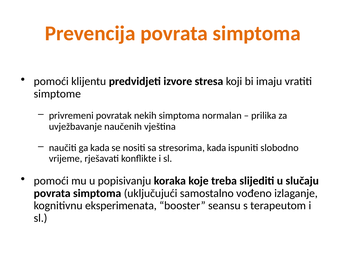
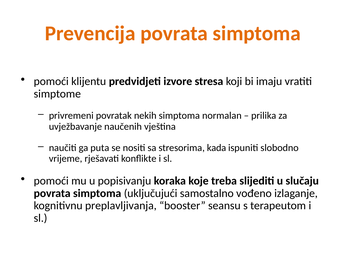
ga kada: kada -> puta (100, 148)
eksperimenata: eksperimenata -> preplavljivanja (121, 206)
